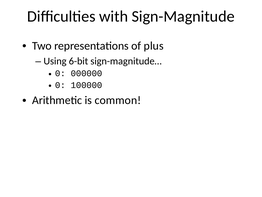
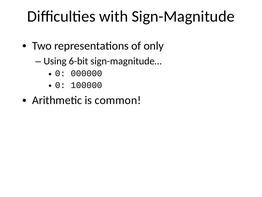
plus: plus -> only (154, 46)
